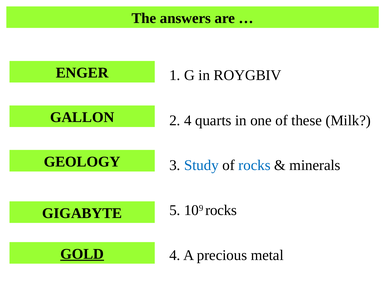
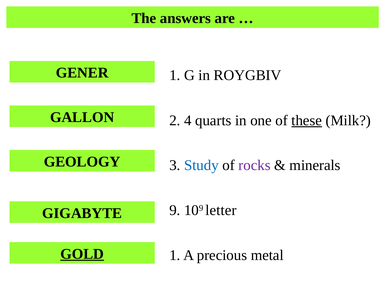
ENGER: ENGER -> GENER (82, 73)
these underline: none -> present (307, 121)
rocks colour: blue -> purple (254, 166)
5: 5 -> 9 (175, 211)
109 rocks: rocks -> letter (221, 211)
4: 4 -> 1 (175, 256)
